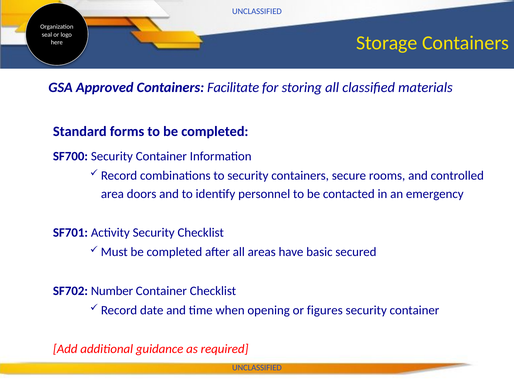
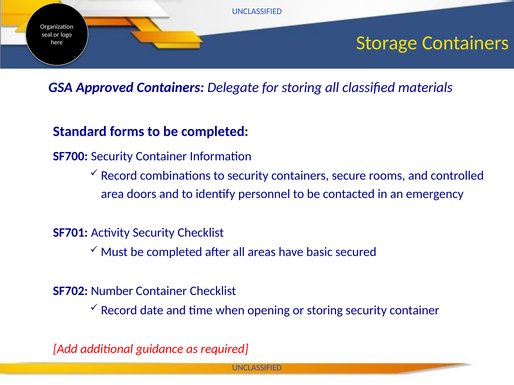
Facilitate: Facilitate -> Delegate (233, 88)
or figures: figures -> storing (325, 311)
